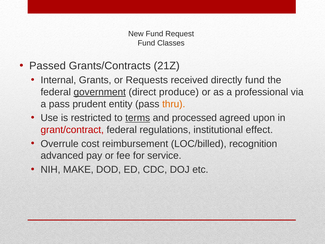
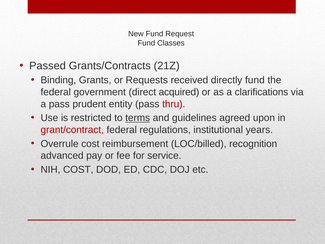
Internal: Internal -> Binding (58, 80)
government underline: present -> none (100, 92)
produce: produce -> acquired (179, 92)
professional: professional -> clarifications (262, 92)
thru colour: orange -> red (174, 104)
processed: processed -> guidelines (194, 118)
effect: effect -> years (259, 130)
NIH MAKE: MAKE -> COST (78, 169)
